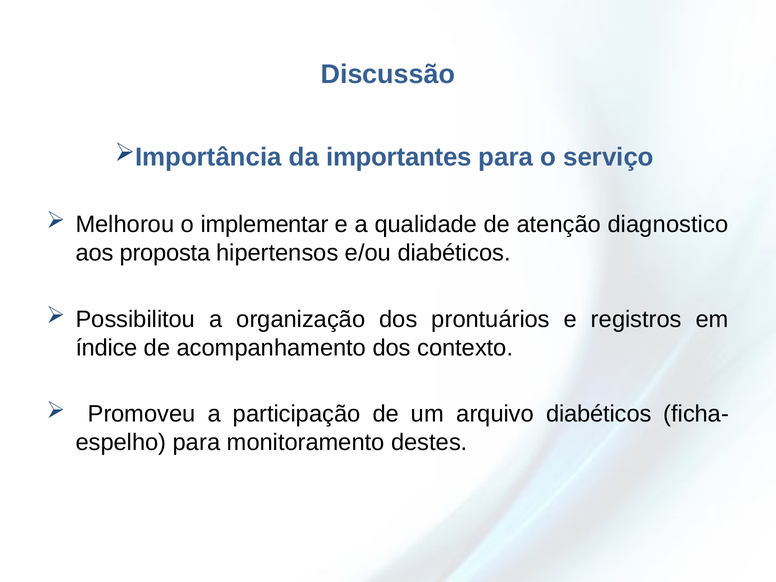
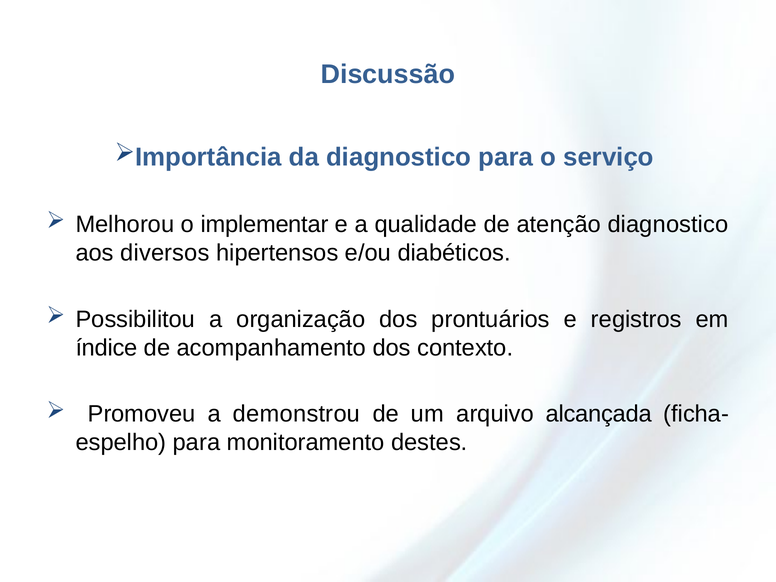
da importantes: importantes -> diagnostico (399, 157)
proposta: proposta -> diversos (165, 253)
participação: participação -> demonstrou (297, 414)
arquivo diabéticos: diabéticos -> alcançada (599, 414)
